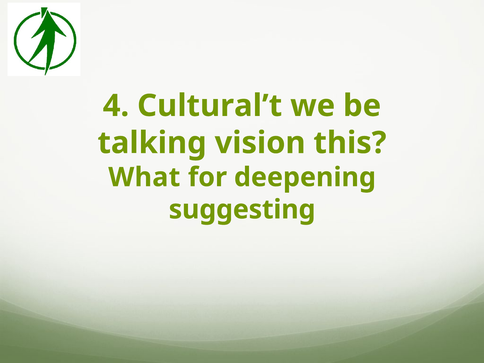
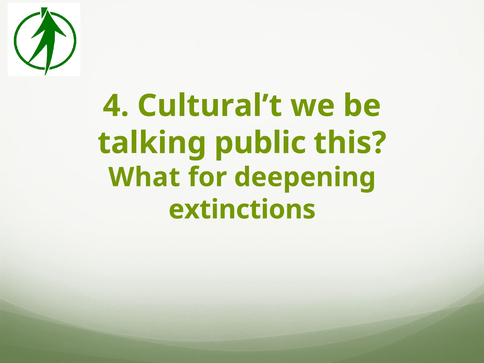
vision: vision -> public (260, 143)
suggesting: suggesting -> extinctions (242, 210)
